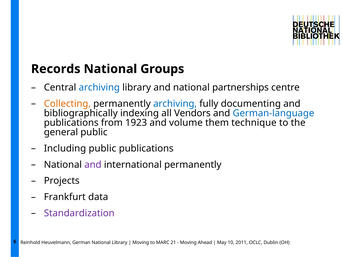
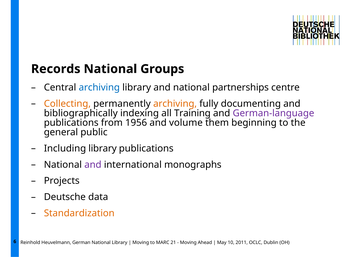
archiving colour: blue -> orange (175, 104)
Vendors: Vendors -> Training (192, 113)
German-language colour: blue -> purple (273, 113)
1923: 1923 -> 1956 (136, 123)
technique: technique -> beginning (254, 123)
Including public: public -> library (103, 149)
international permanently: permanently -> monographs (193, 165)
Frankfurt: Frankfurt -> Deutsche (65, 197)
Standardization colour: purple -> orange (79, 213)
